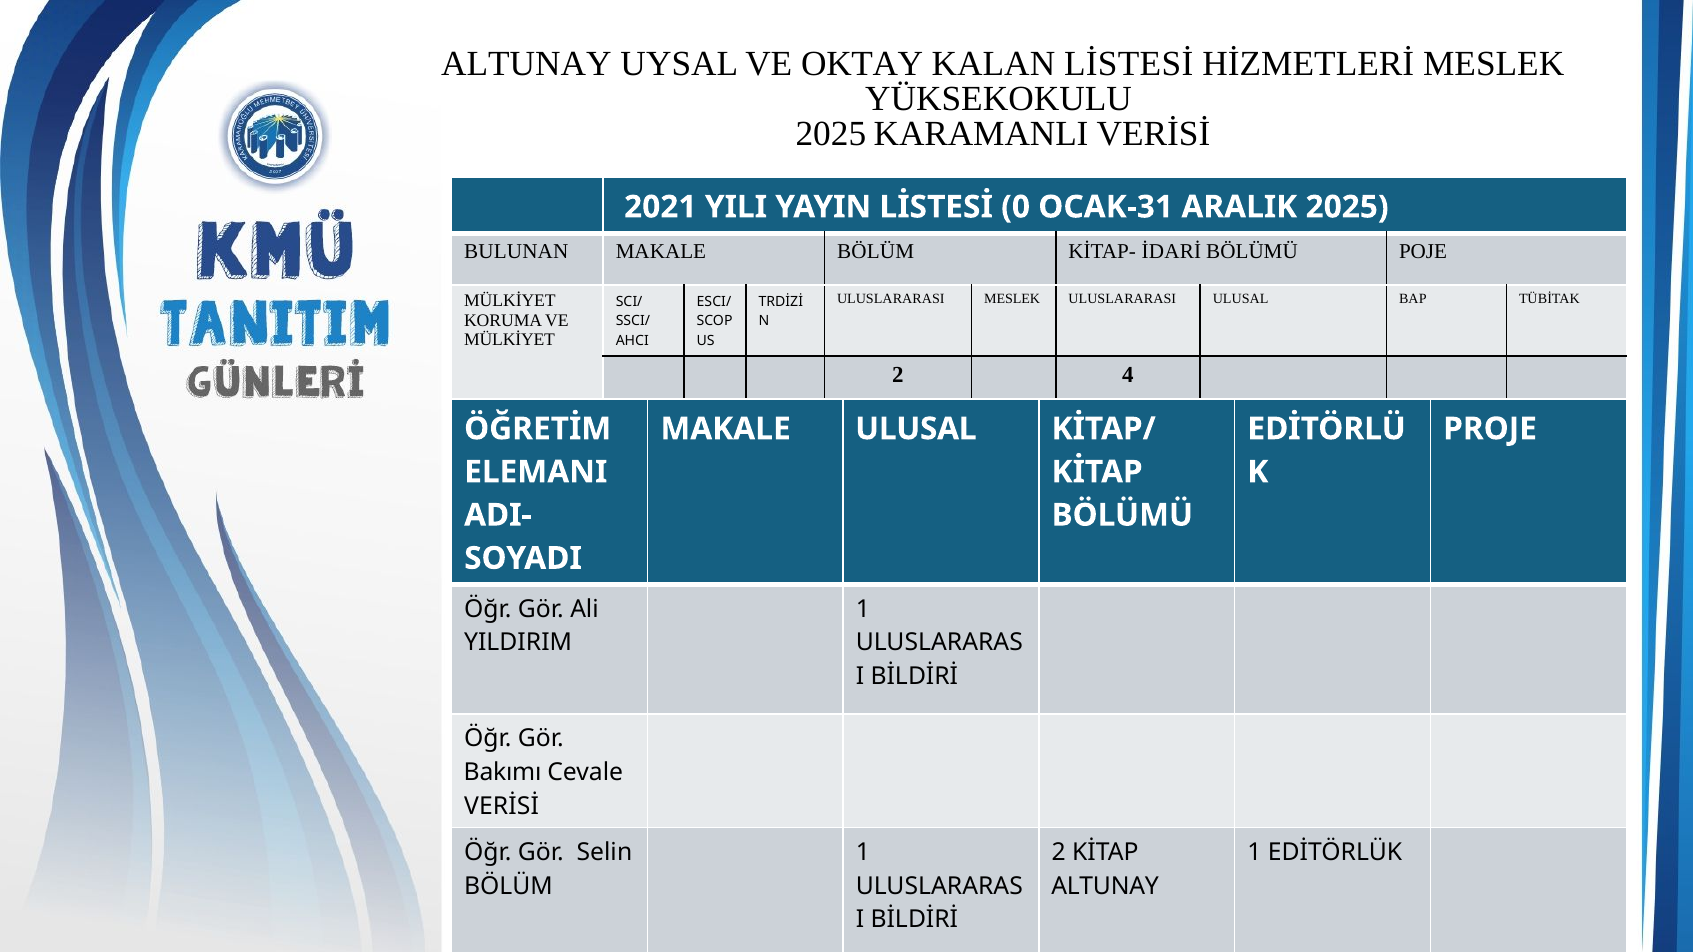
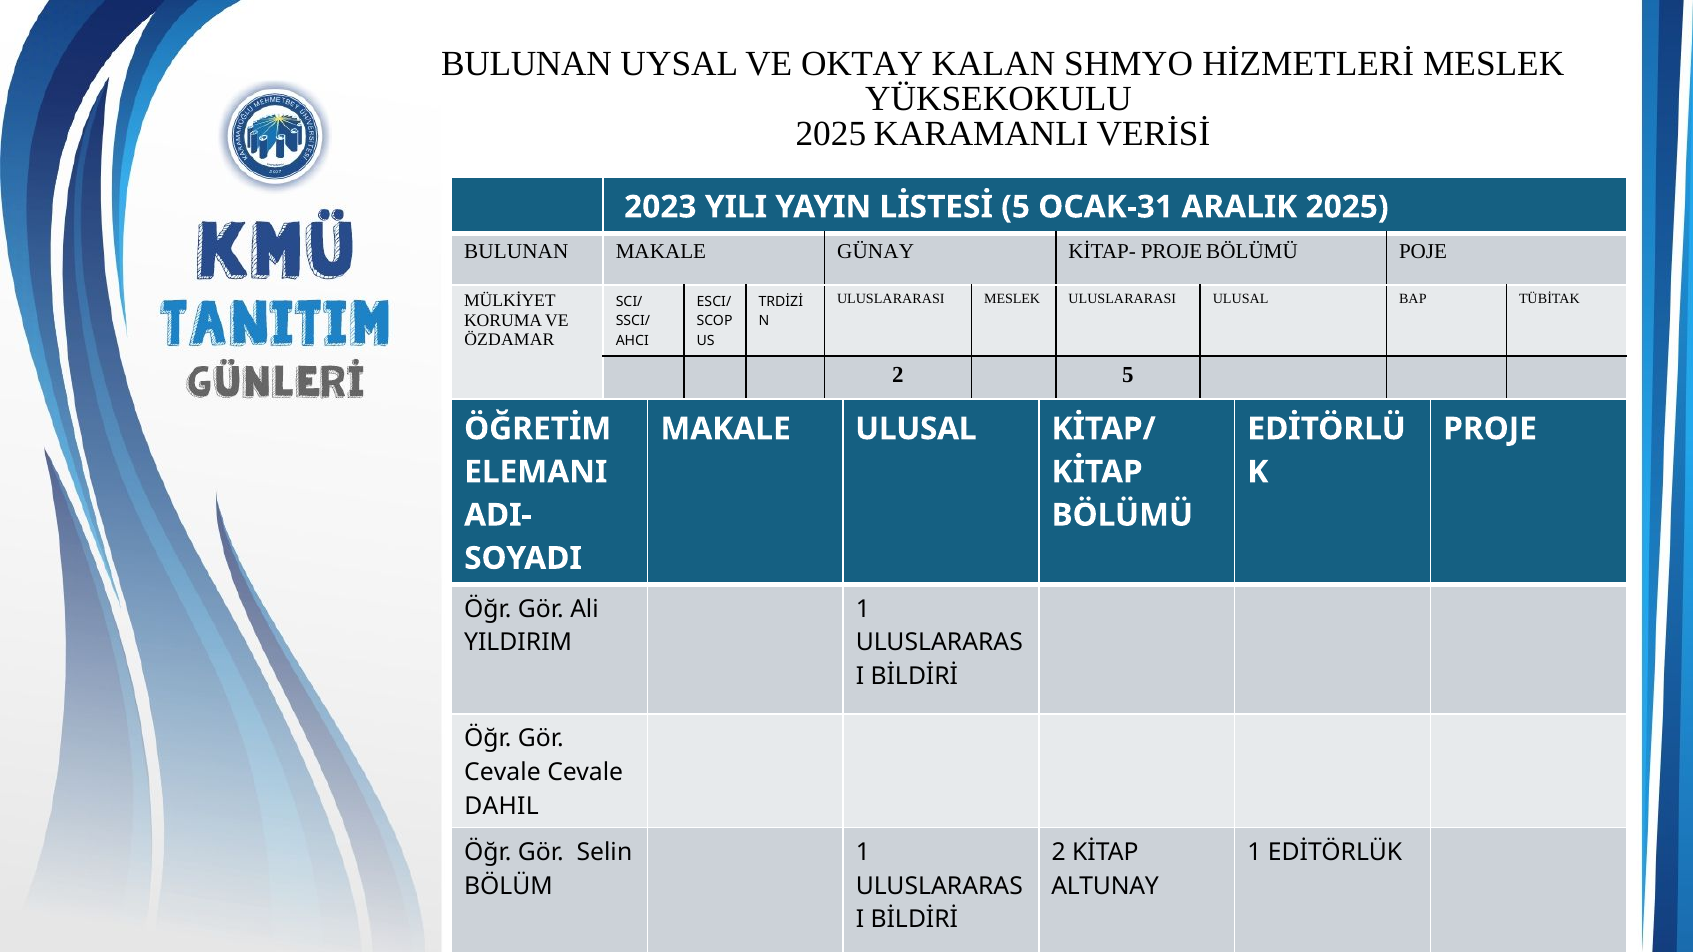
ALTUNAY: ALTUNAY -> BULUNAN (526, 63)
KALAN LİSTESİ: LİSTESİ -> SHMYO (1129, 63)
2021: 2021 -> 2023 (660, 207)
LİSTESİ 0: 0 -> 5 (1016, 207)
MAKALE BÖLÜM: BÖLÜM -> GÜNAY (876, 252)
KİTAP- İDARİ: İDARİ -> PROJE (1172, 252)
MÜLKİYET: MÜLKİYET -> ÖZDAMAR (509, 340)
2 4: 4 -> 5 (1128, 375)
Bakımı: Bakımı -> Cevale (502, 773)
VERİSİ: VERİSİ -> DAHIL (502, 806)
